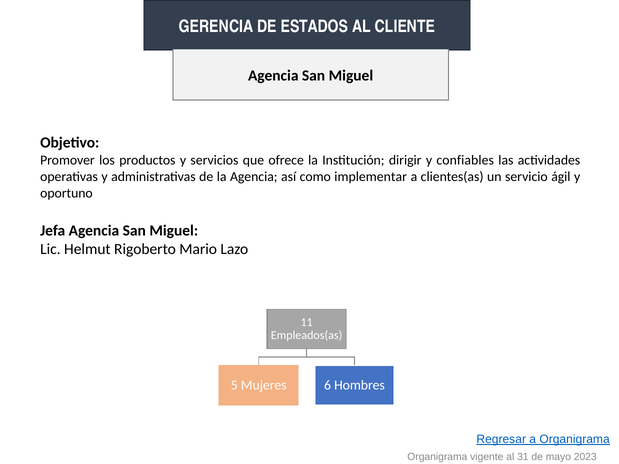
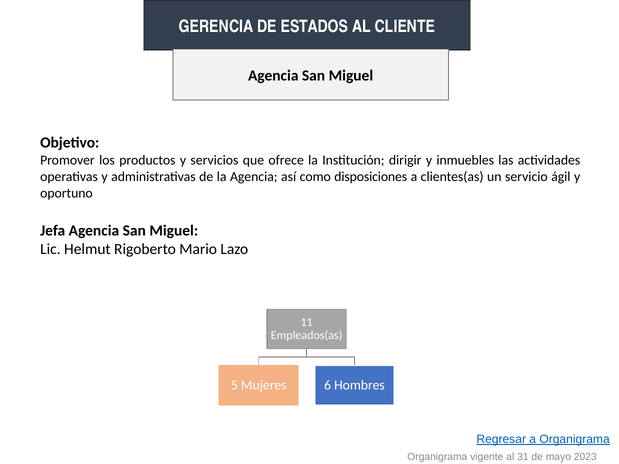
confiables: confiables -> inmuebles (465, 160)
implementar: implementar -> disposiciones (371, 177)
